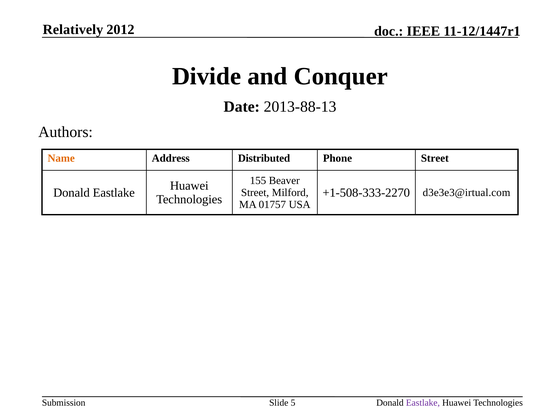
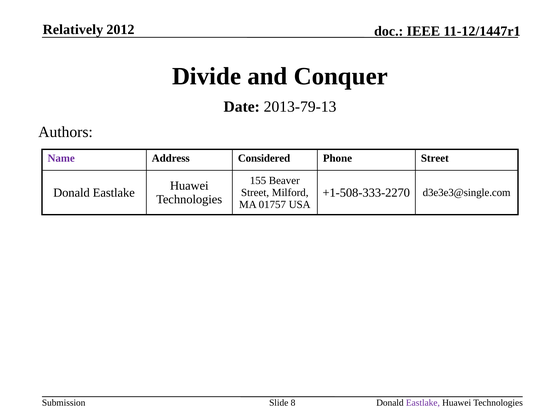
2013-88-13: 2013-88-13 -> 2013-79-13 (300, 107)
Name colour: orange -> purple (61, 158)
Distributed: Distributed -> Considered (264, 158)
d3e3e3@irtual.com: d3e3e3@irtual.com -> d3e3e3@single.com (467, 193)
5: 5 -> 8 (293, 403)
